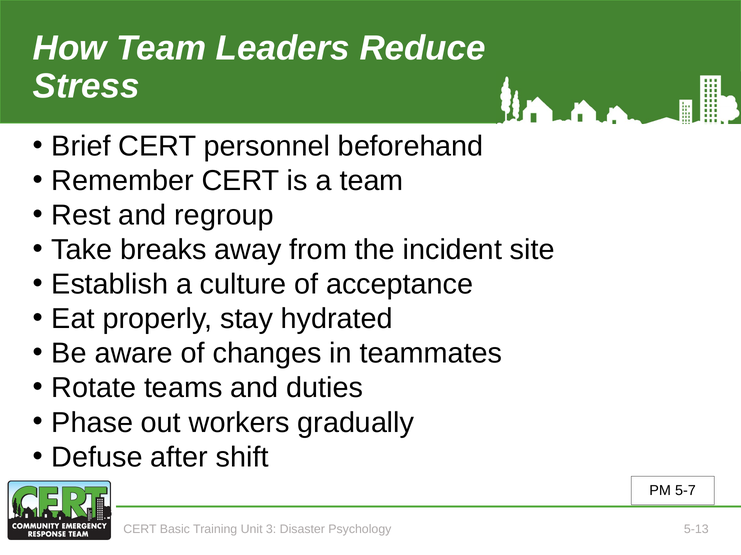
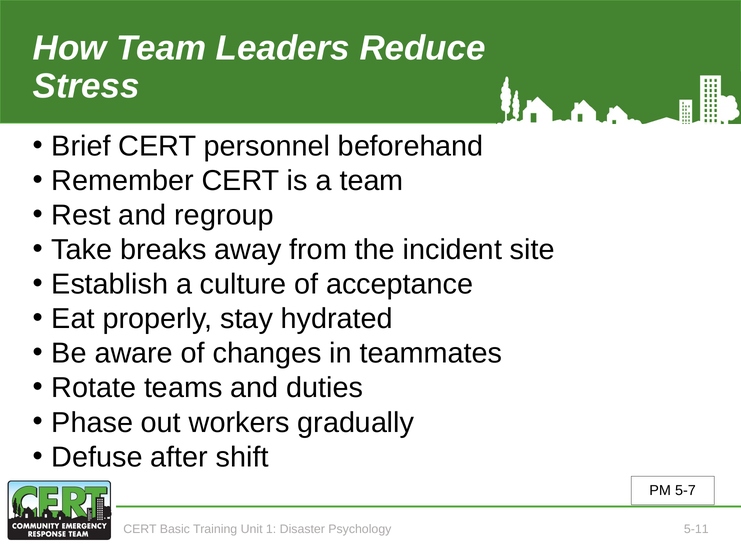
3: 3 -> 1 (271, 530)
5-13: 5-13 -> 5-11 (696, 530)
